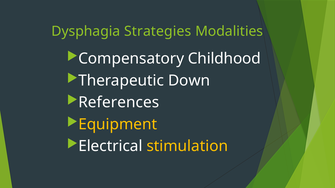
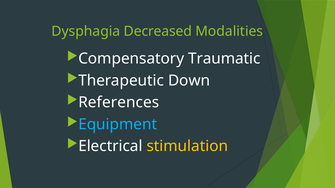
Strategies: Strategies -> Decreased (158, 31)
Childhood: Childhood -> Traumatic (224, 59)
Equipment colour: yellow -> light blue (118, 125)
